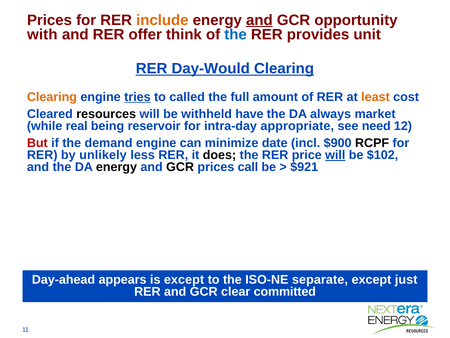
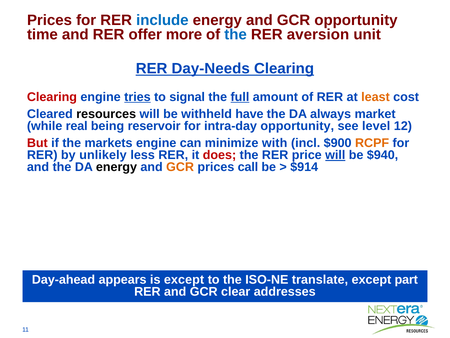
include colour: orange -> blue (162, 20)
and underline: present -> none (259, 20)
with: with -> time (42, 34)
think: think -> more (184, 34)
provides: provides -> aversion (318, 34)
Day-Would: Day-Would -> Day-Needs (211, 69)
Clearing colour: orange -> red (52, 97)
called: called -> signal (187, 97)
full underline: none -> present (240, 97)
intra-day appropriate: appropriate -> opportunity (297, 126)
need: need -> level (376, 126)
demand: demand -> markets (109, 143)
date: date -> with (275, 143)
RCPF colour: black -> orange (372, 143)
does colour: black -> red (219, 155)
$102: $102 -> $940 (383, 155)
GCR colour: black -> orange (180, 167)
$921: $921 -> $914 (304, 167)
separate: separate -> translate (320, 279)
just: just -> part (406, 279)
committed: committed -> addresses (285, 291)
